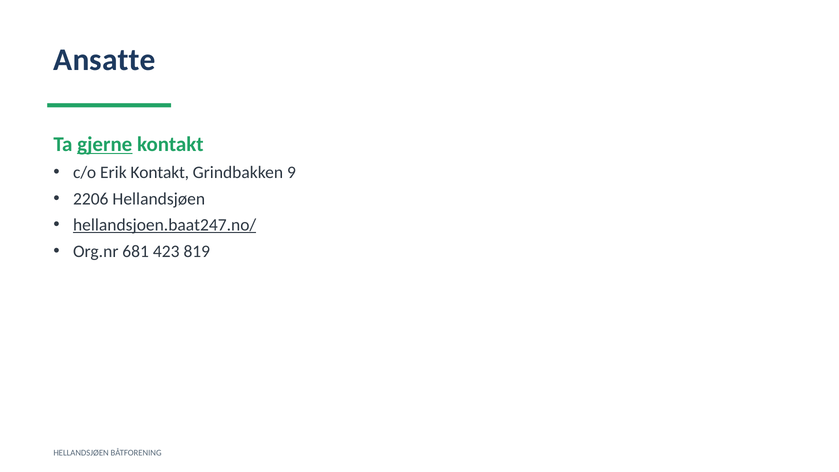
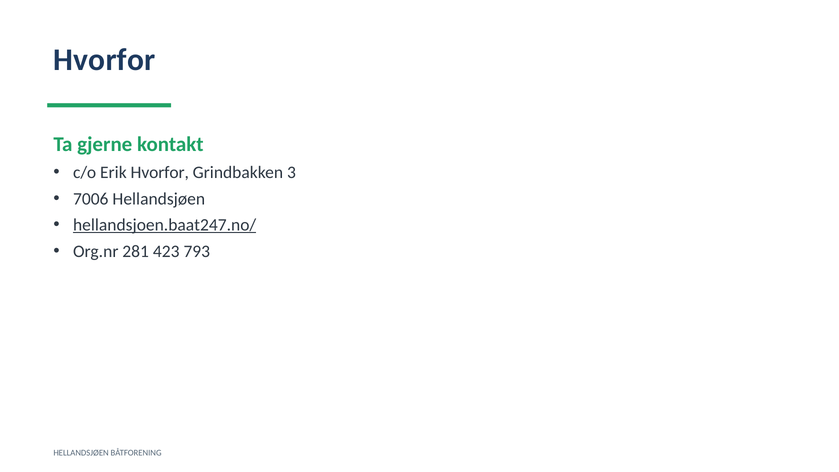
Ansatte: Ansatte -> Hvorfor (104, 60)
gjerne underline: present -> none (105, 144)
Erik Kontakt: Kontakt -> Hvorfor (160, 173)
9: 9 -> 3 (291, 173)
2206: 2206 -> 7006 (91, 199)
681: 681 -> 281 (136, 251)
819: 819 -> 793 (197, 251)
